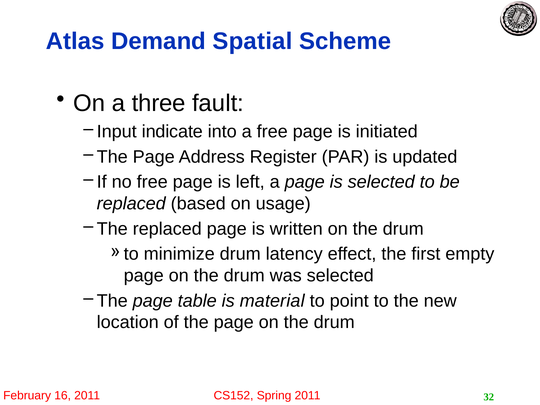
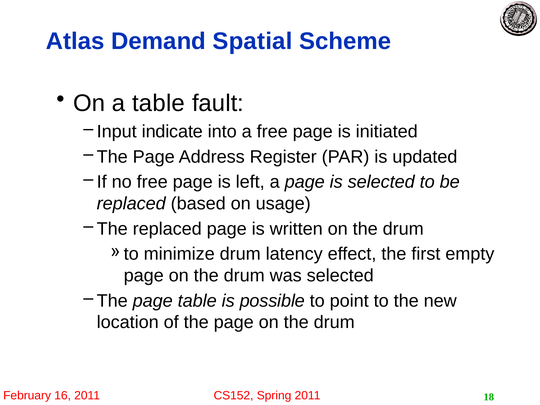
a three: three -> table (158, 103)
material: material -> possible (272, 301)
32: 32 -> 18 (489, 397)
